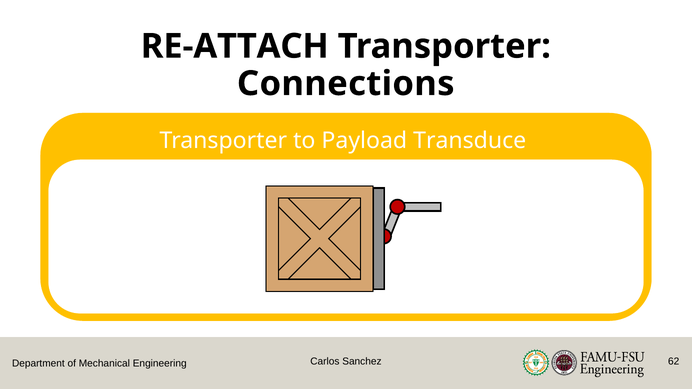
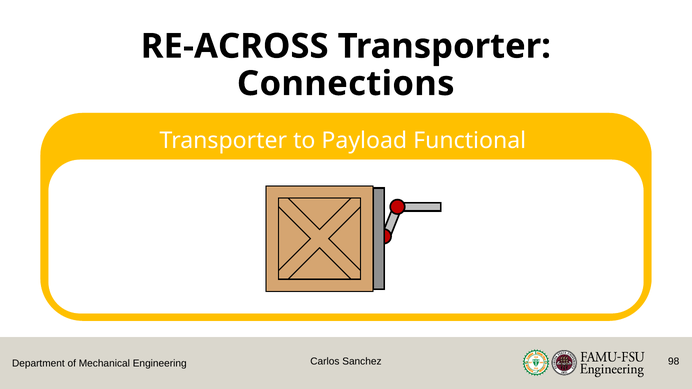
RE-ATTACH: RE-ATTACH -> RE-ACROSS (235, 46)
Transduce: Transduce -> Functional (470, 141)
62: 62 -> 98 (674, 361)
